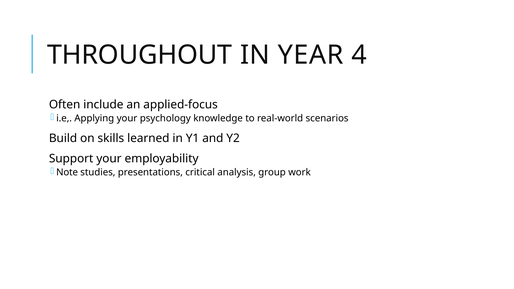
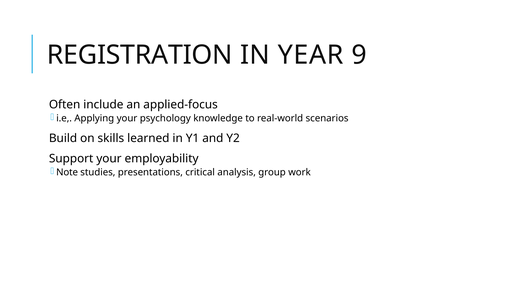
THROUGHOUT: THROUGHOUT -> REGISTRATION (140, 55)
4: 4 -> 9 (359, 55)
